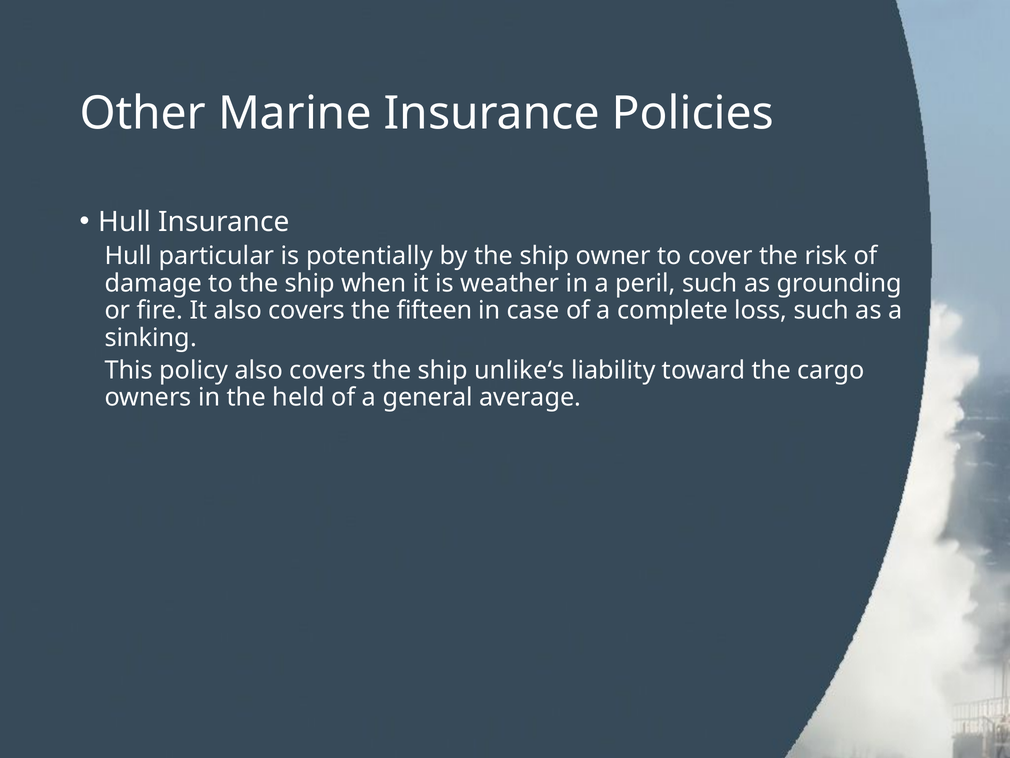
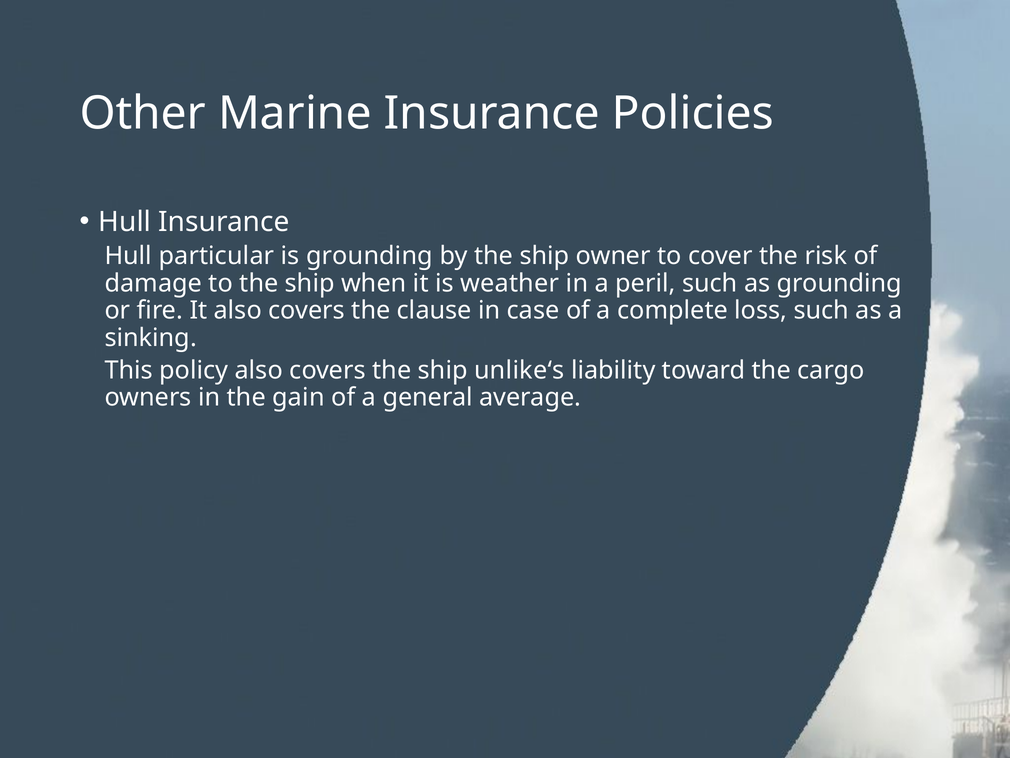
is potentially: potentially -> grounding (370, 256)
fifteen: fifteen -> clause (434, 310)
held: held -> gain (298, 397)
